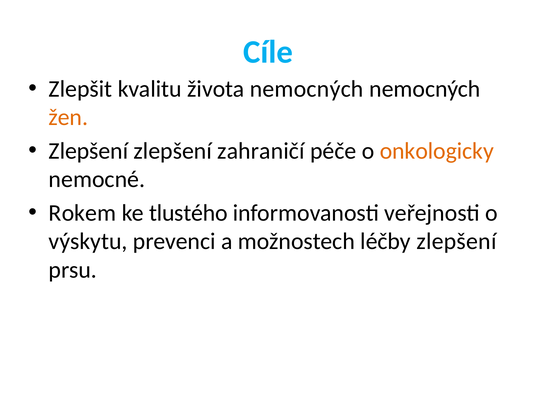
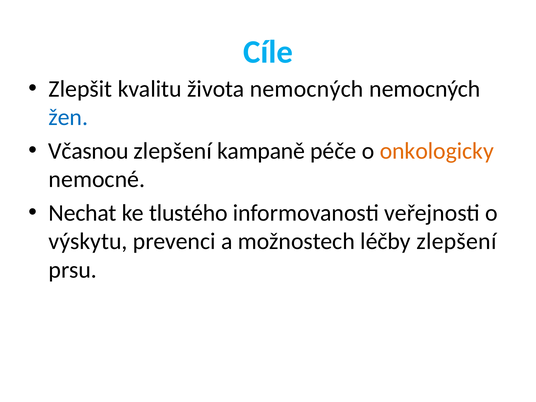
žen colour: orange -> blue (68, 117)
Zlepšení: Zlepšení -> Včasnou (89, 151)
zahraničí: zahraničí -> kampaně (261, 151)
Rokem: Rokem -> Nechat (83, 213)
